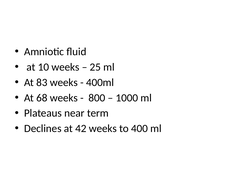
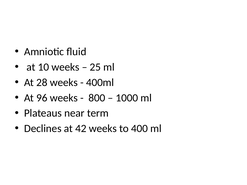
83: 83 -> 28 (42, 83)
68: 68 -> 96 (42, 98)
